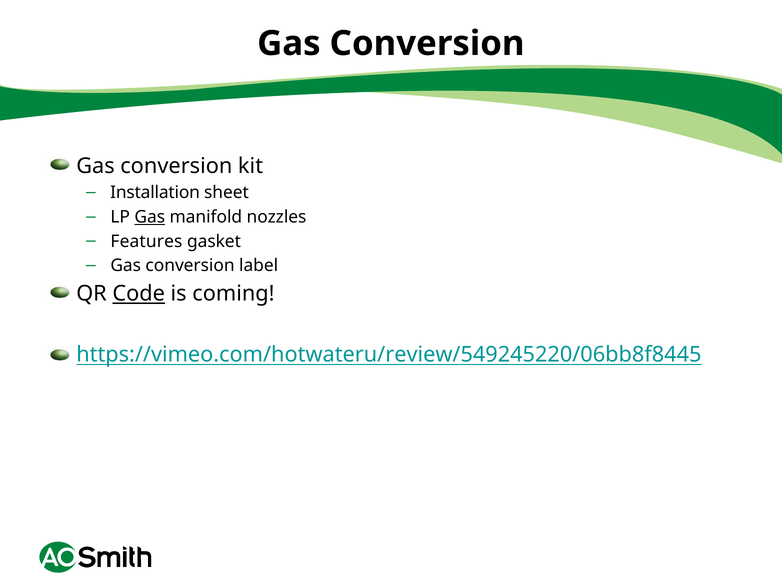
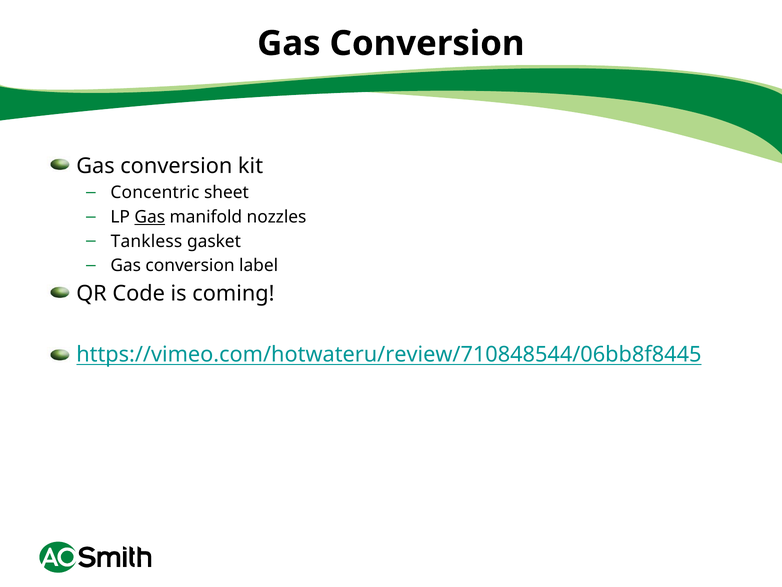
Installation: Installation -> Concentric (155, 192)
Features: Features -> Tankless (146, 241)
Code underline: present -> none (139, 293)
https://vimeo.com/hotwateru/review/549245220/06bb8f8445: https://vimeo.com/hotwateru/review/549245220/06bb8f8445 -> https://vimeo.com/hotwateru/review/710848544/06bb8f8445 (389, 354)
